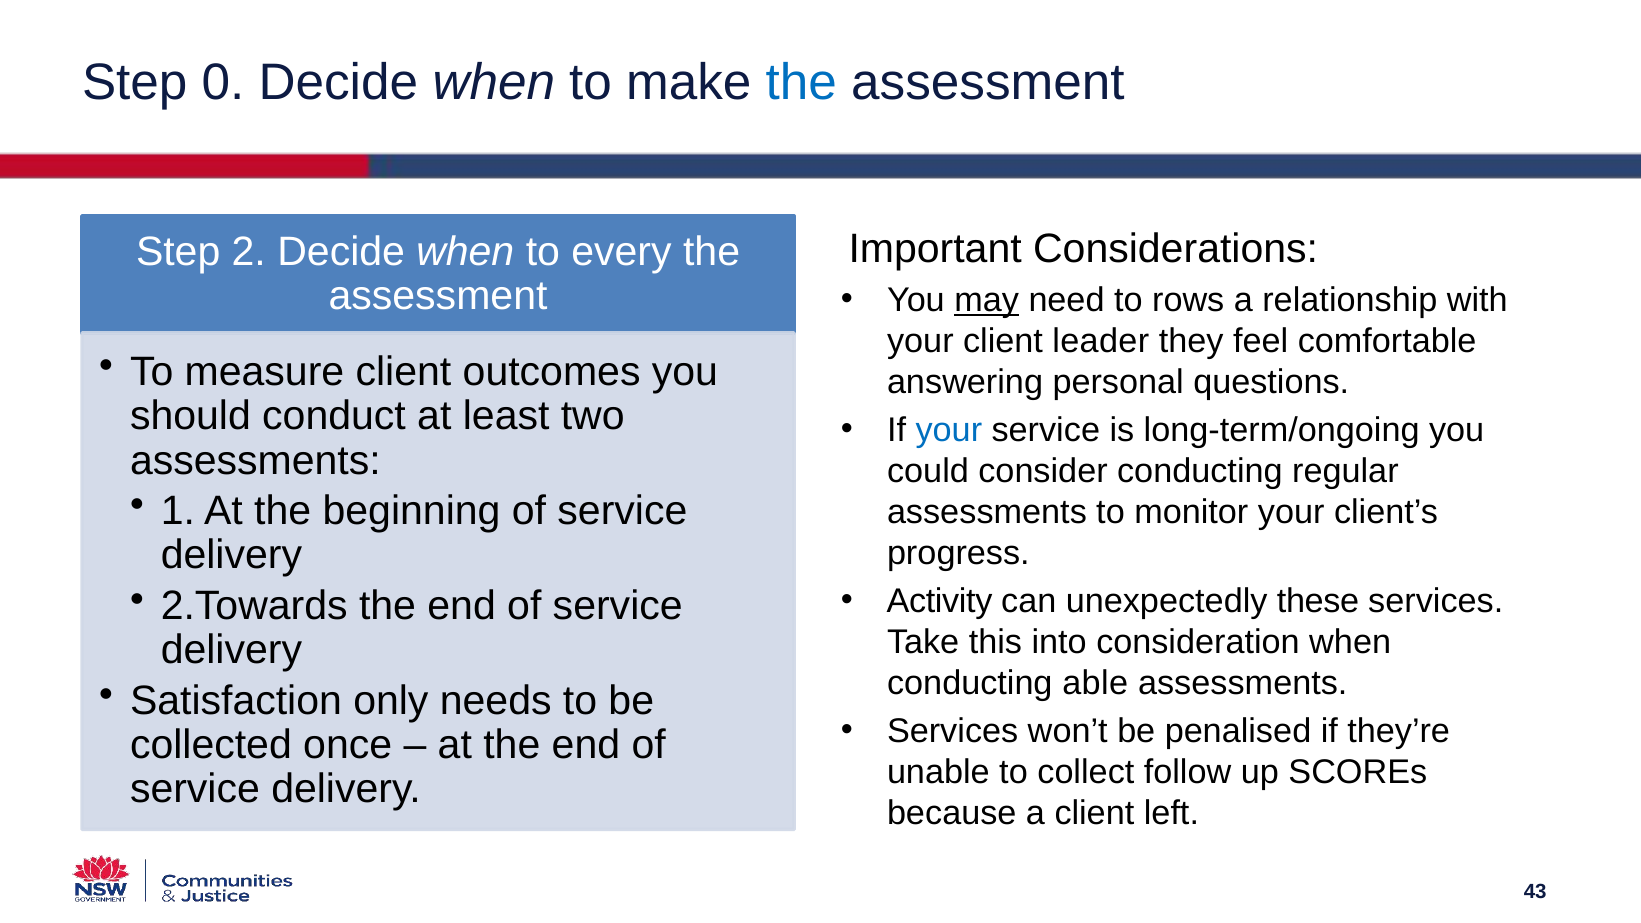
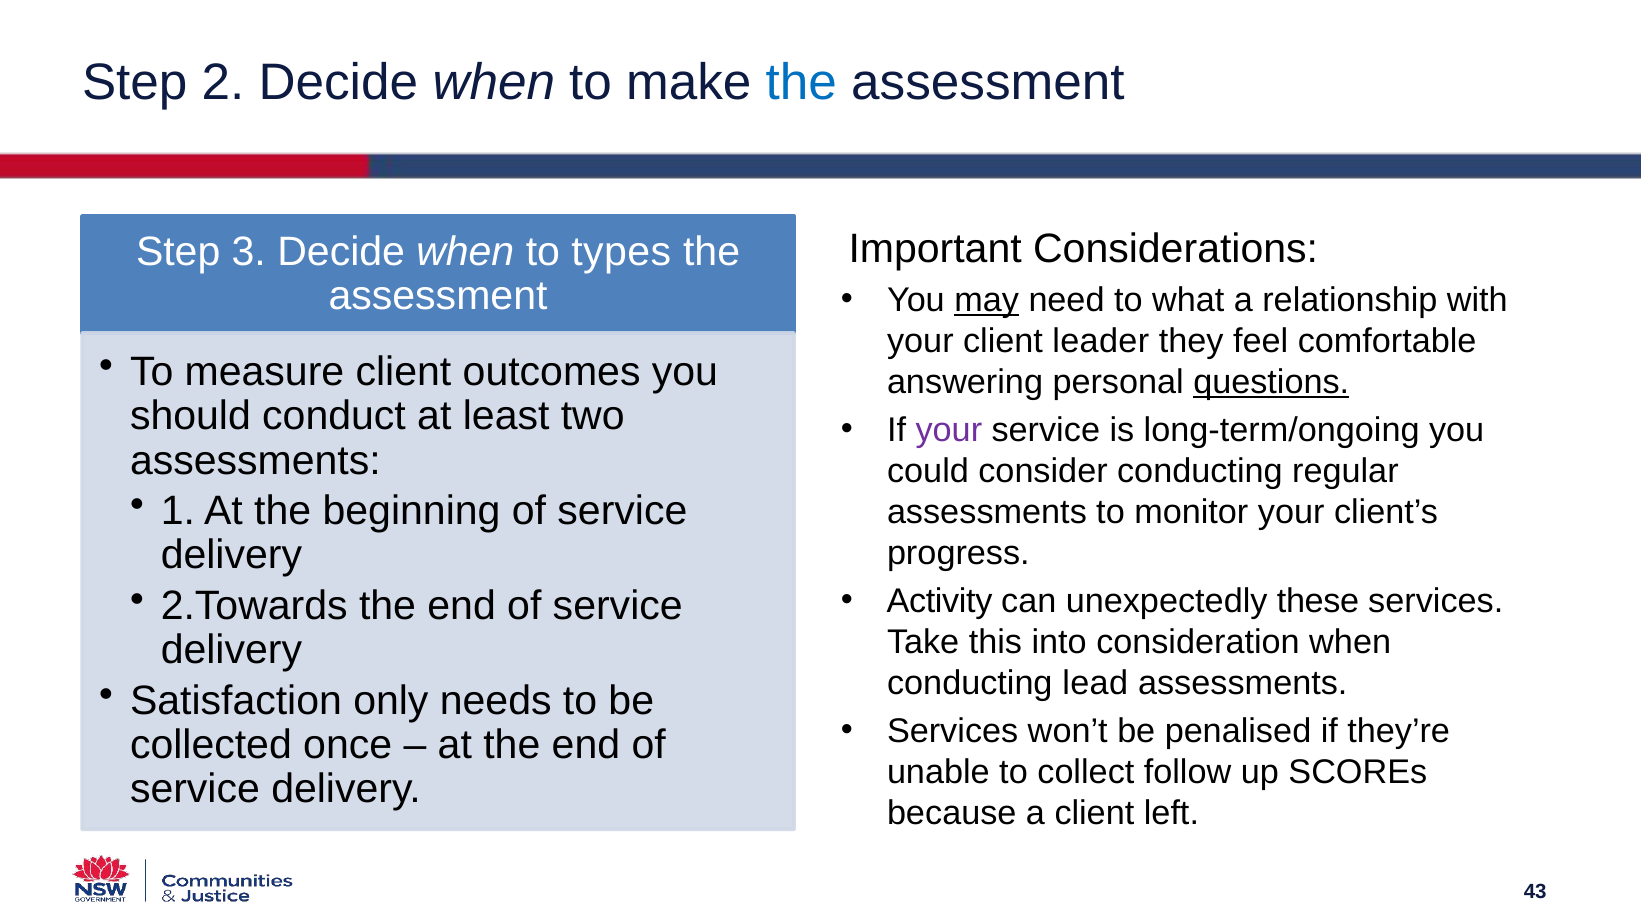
0: 0 -> 2 (223, 83)
2: 2 -> 3 (249, 252)
every: every -> types (621, 252)
rows: rows -> what (1188, 301)
questions underline: none -> present (1271, 383)
your colour: blue -> purple (949, 430)
able: able -> lead (1095, 684)
